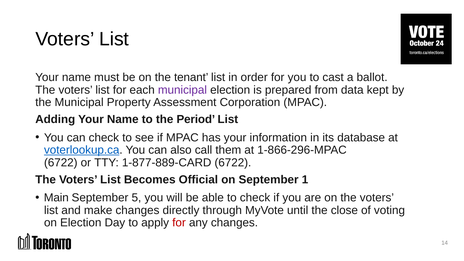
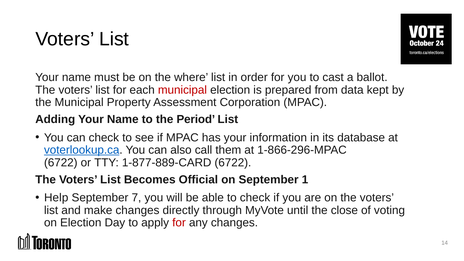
tenant: tenant -> where (191, 77)
municipal colour: purple -> red (182, 90)
Main: Main -> Help (56, 198)
5: 5 -> 7 (136, 198)
